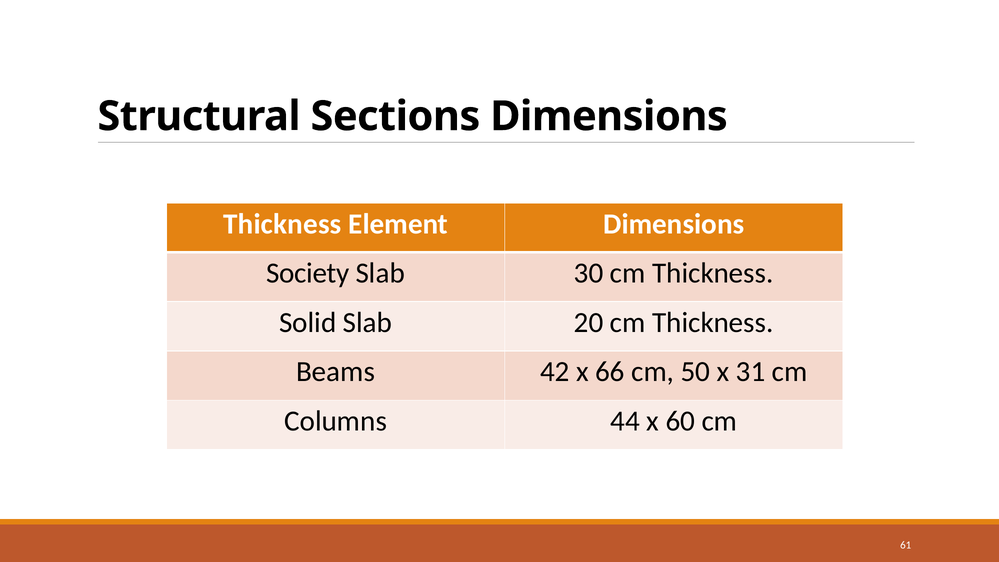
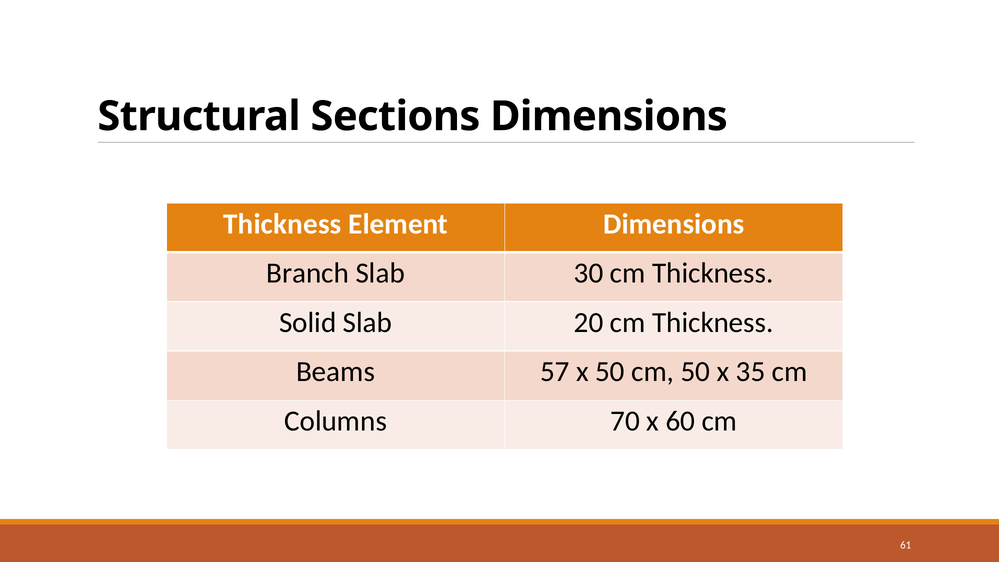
Society: Society -> Branch (308, 273)
42: 42 -> 57 (555, 372)
x 66: 66 -> 50 (610, 372)
31: 31 -> 35 (751, 372)
44: 44 -> 70 (625, 421)
